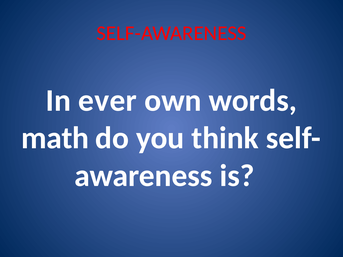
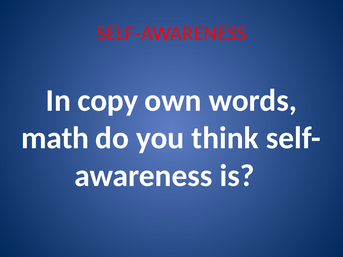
ever: ever -> copy (108, 101)
